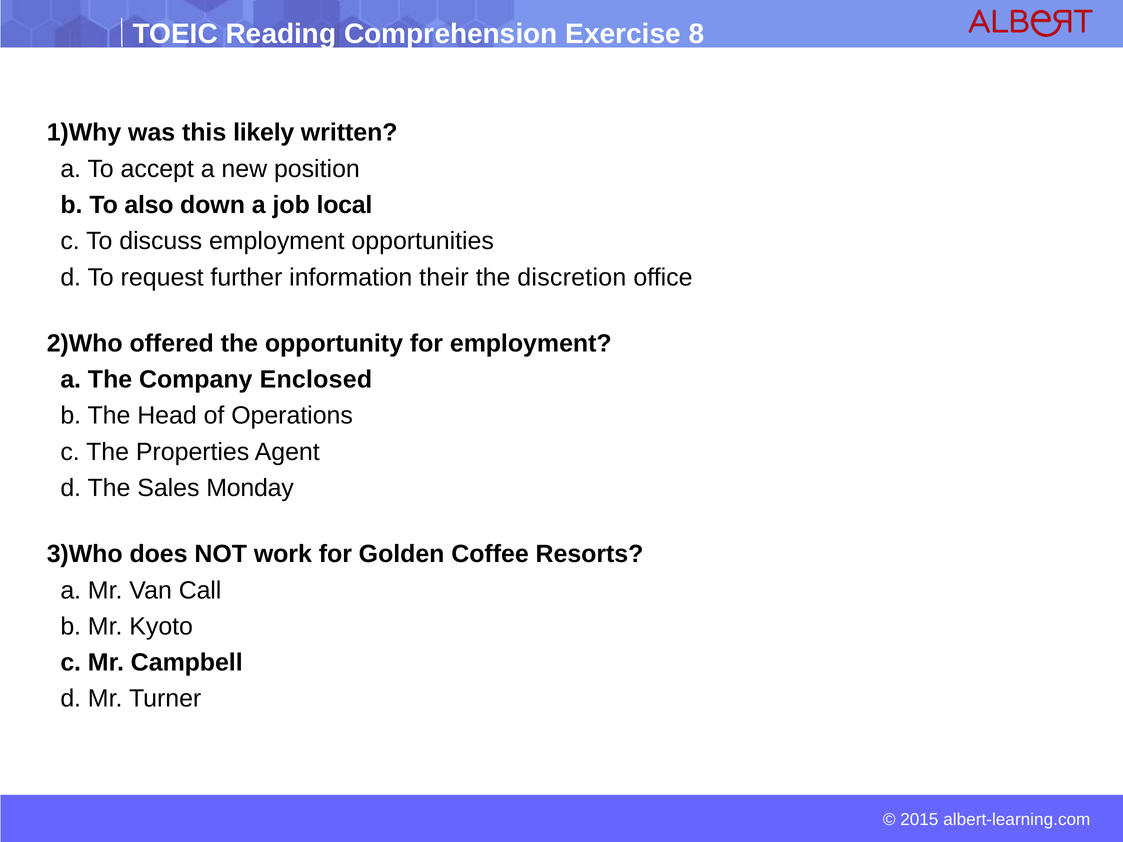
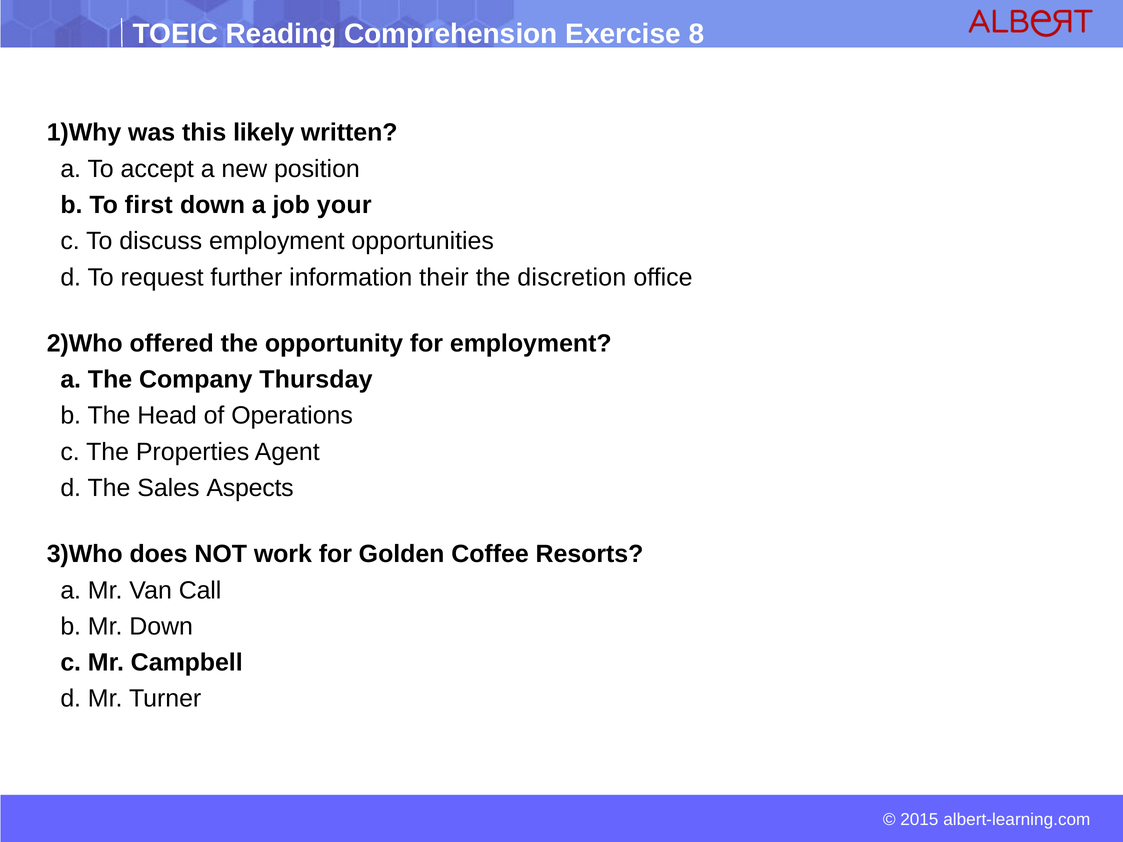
also: also -> first (149, 205)
local: local -> your (344, 205)
Enclosed: Enclosed -> Thursday (316, 380)
Monday: Monday -> Aspects (250, 488)
Mr Kyoto: Kyoto -> Down (161, 627)
